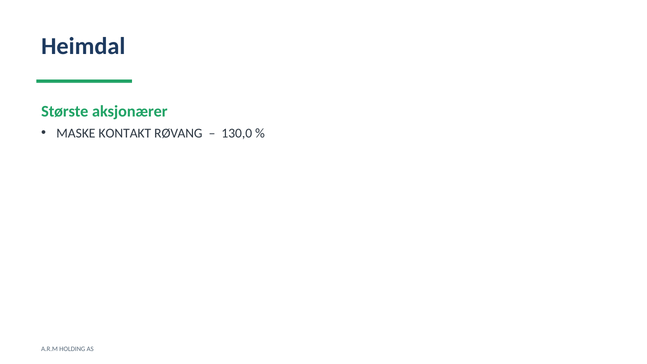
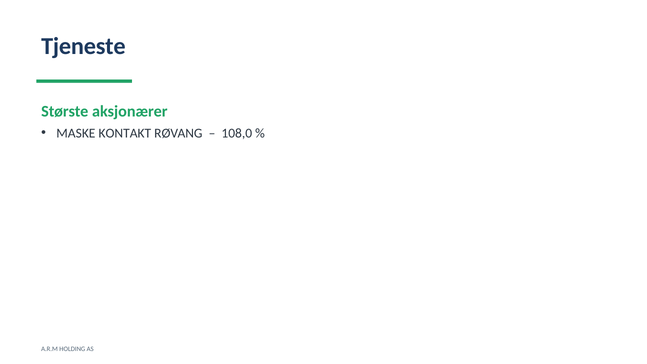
Heimdal: Heimdal -> Tjeneste (83, 46)
130,0: 130,0 -> 108,0 (237, 133)
